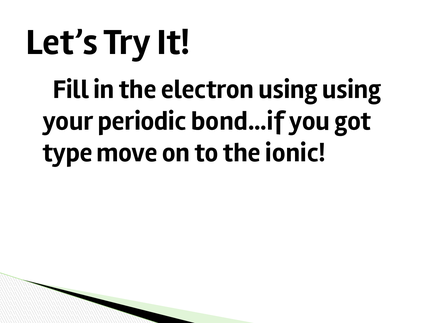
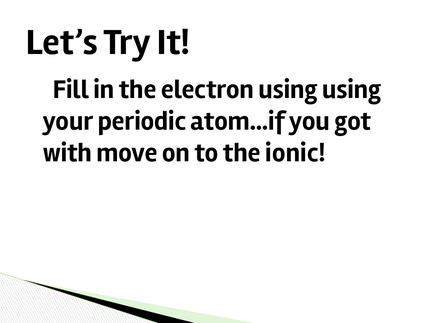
bond…if: bond…if -> atom…if (238, 121)
type: type -> with (67, 152)
